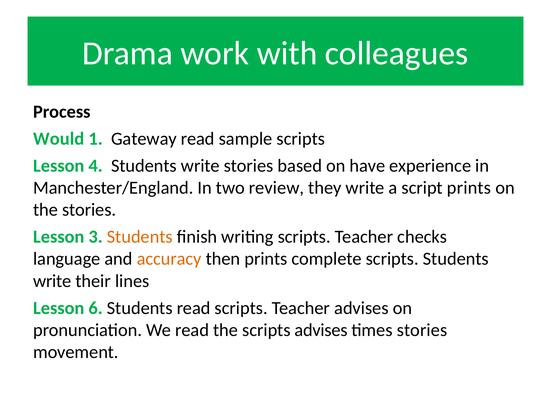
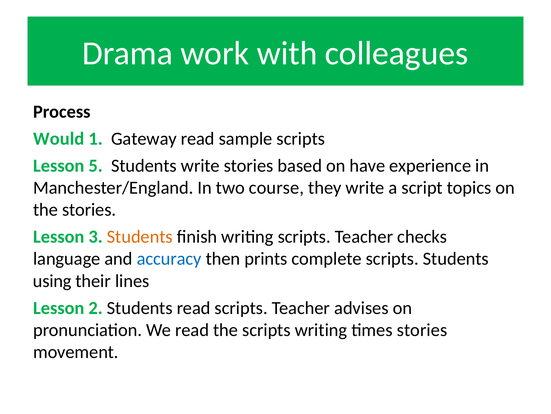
4: 4 -> 5 (96, 165)
review: review -> course (276, 187)
script prints: prints -> topics (469, 187)
accuracy colour: orange -> blue (169, 258)
write: write -> using (52, 280)
6: 6 -> 2 (96, 307)
scripts advises: advises -> writing (321, 329)
